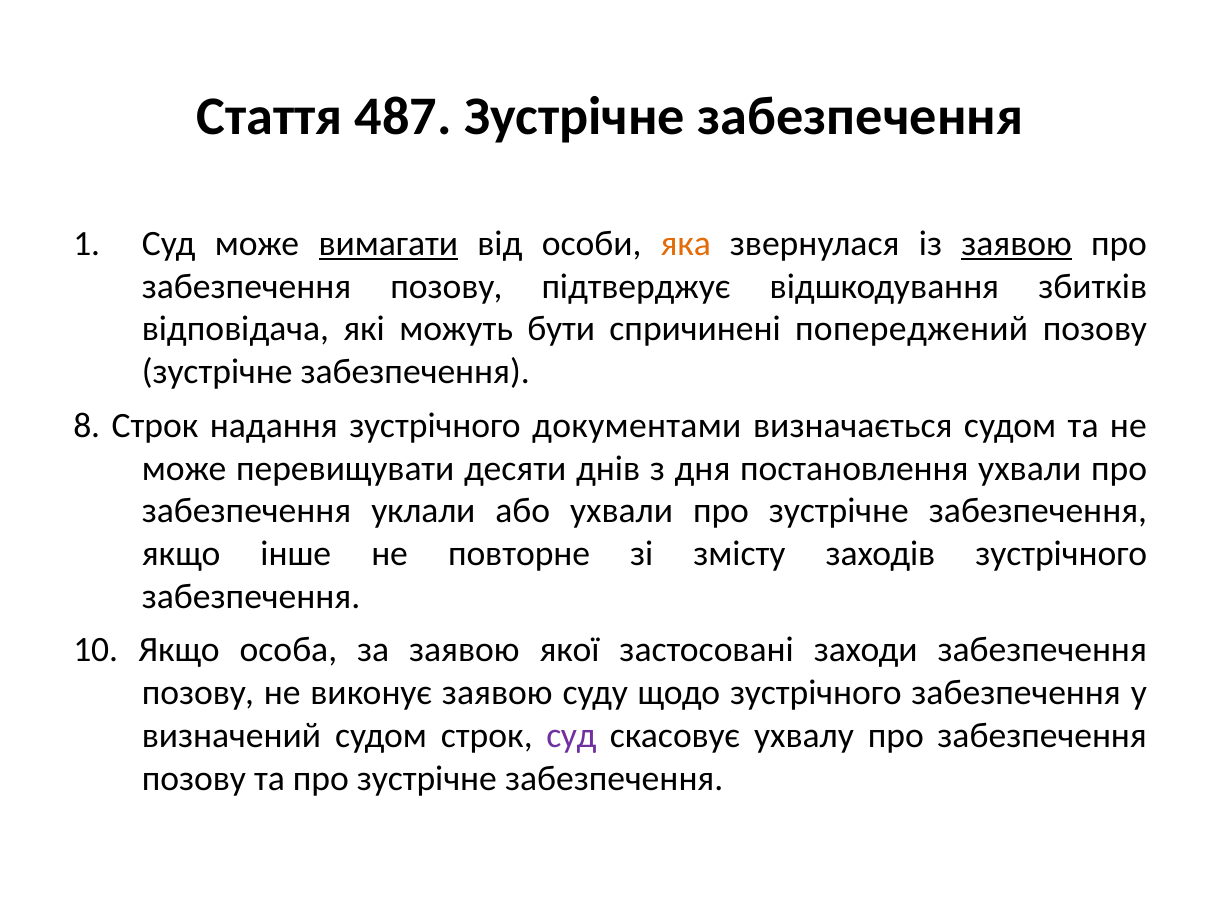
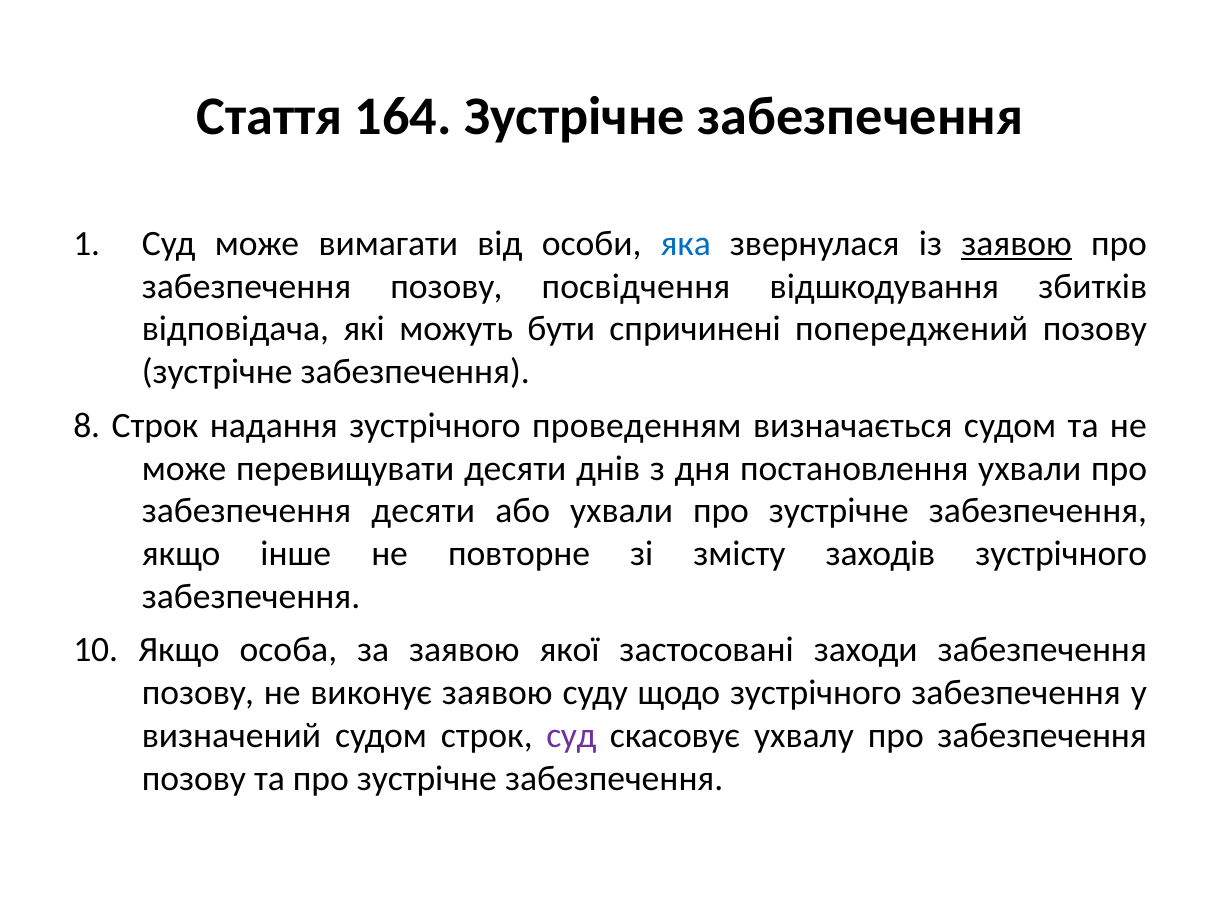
487: 487 -> 164 (403, 117)
вимагати underline: present -> none (388, 244)
яка colour: orange -> blue (686, 244)
підтверджує: підтверджує -> посвідчення (636, 286)
документами: документами -> проведенням (637, 425)
забезпечення уклали: уклали -> десяти (423, 511)
